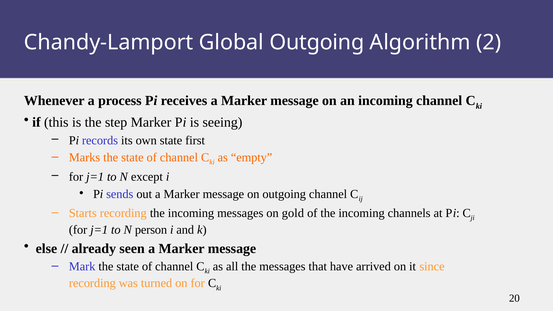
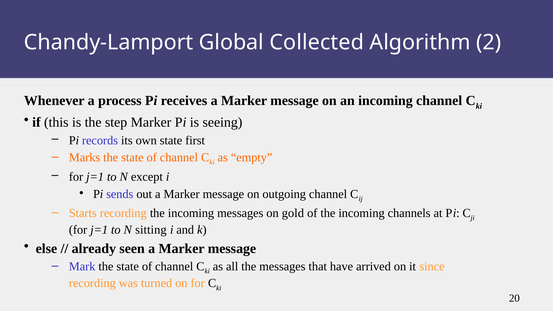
Global Outgoing: Outgoing -> Collected (317, 42)
person: person -> sitting (151, 230)
